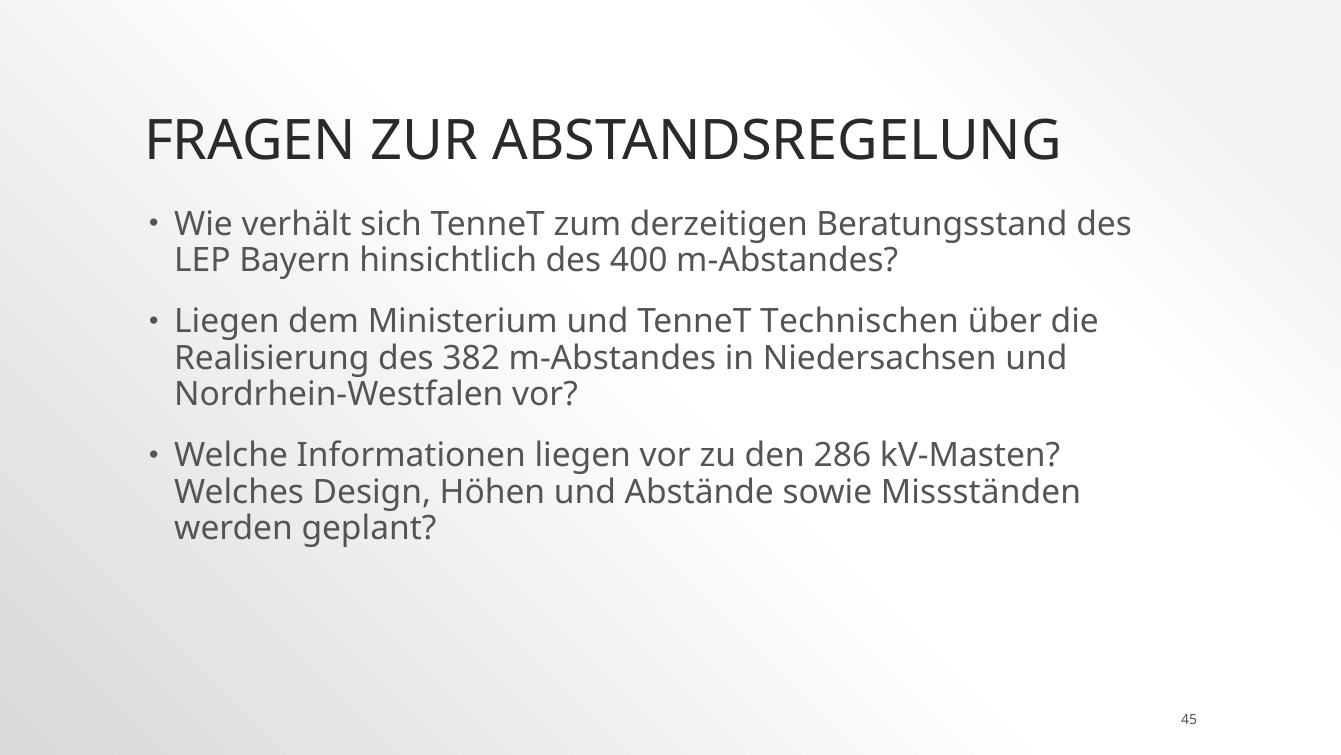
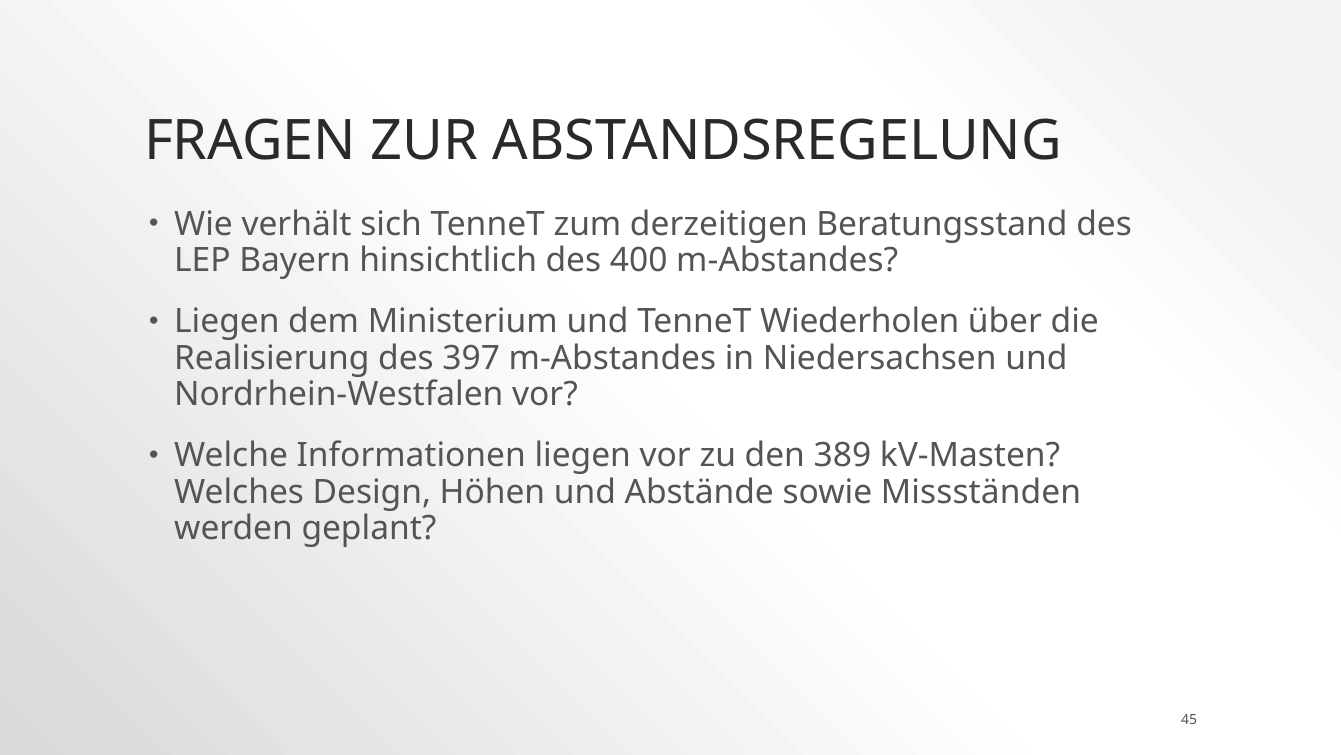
Technischen: Technischen -> Wiederholen (860, 322)
382: 382 -> 397 (471, 358)
286: 286 -> 389 (842, 455)
